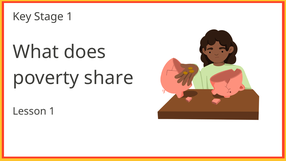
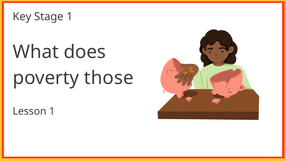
share: share -> those (109, 78)
